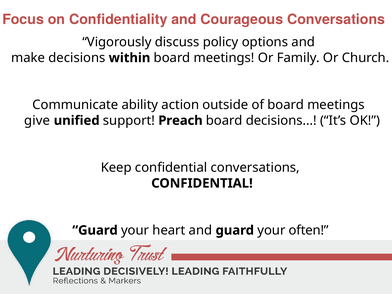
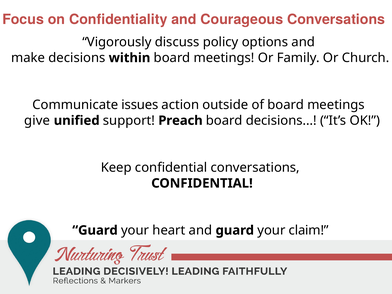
ability: ability -> issues (140, 105)
often: often -> claim (309, 230)
